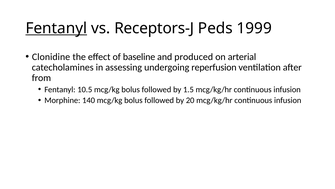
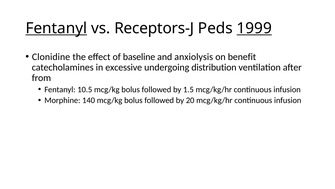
1999 underline: none -> present (254, 28)
produced: produced -> anxiolysis (194, 57)
arterial: arterial -> benefit (242, 57)
assessing: assessing -> excessive (124, 67)
reperfusion: reperfusion -> distribution (214, 67)
